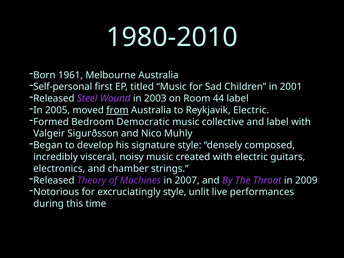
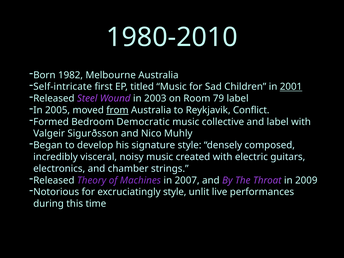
1961: 1961 -> 1982 (71, 75)
Self-personal: Self-personal -> Self-intricate (63, 87)
2001 underline: none -> present (291, 87)
44: 44 -> 79 (218, 98)
Reykjavik Electric: Electric -> Conflict (251, 110)
